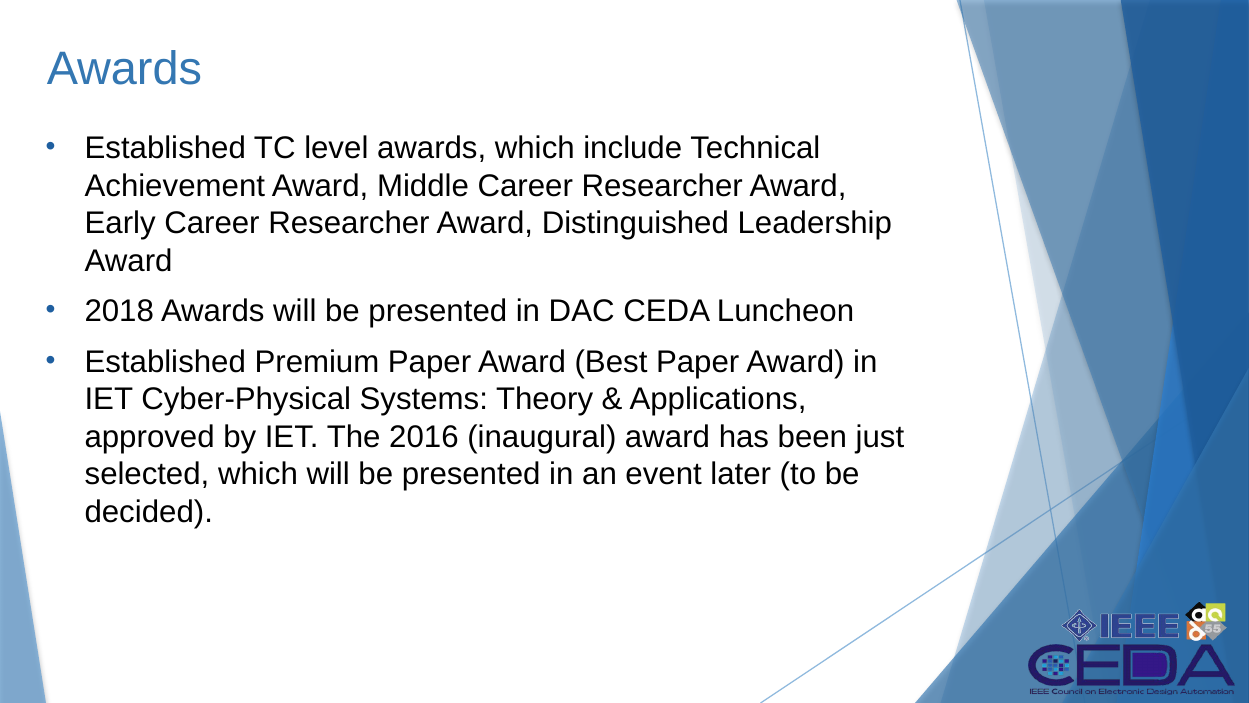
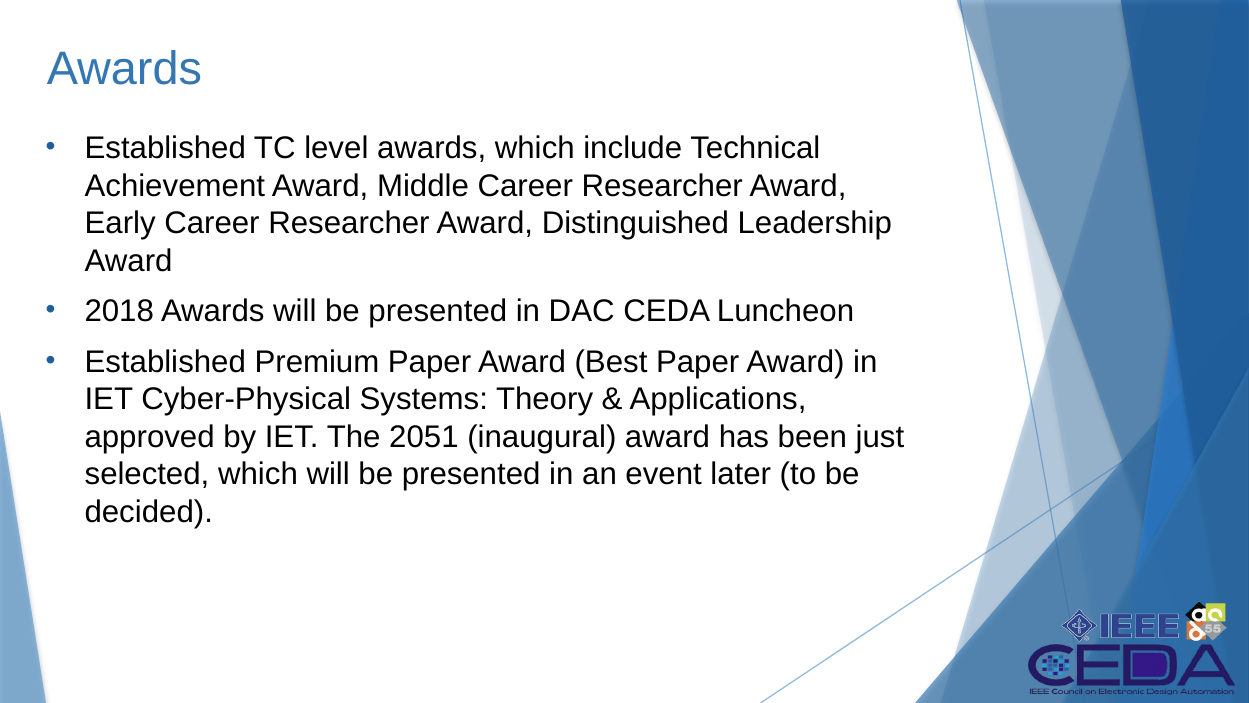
2016: 2016 -> 2051 (424, 437)
